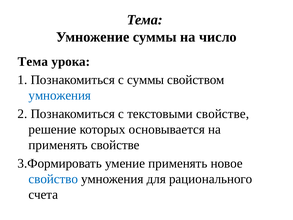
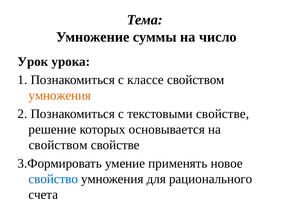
Тема: Тема -> Урок (33, 61)
с суммы: суммы -> классе (145, 80)
умножения colour: blue -> orange (60, 95)
применять: применять -> свойством (58, 145)
